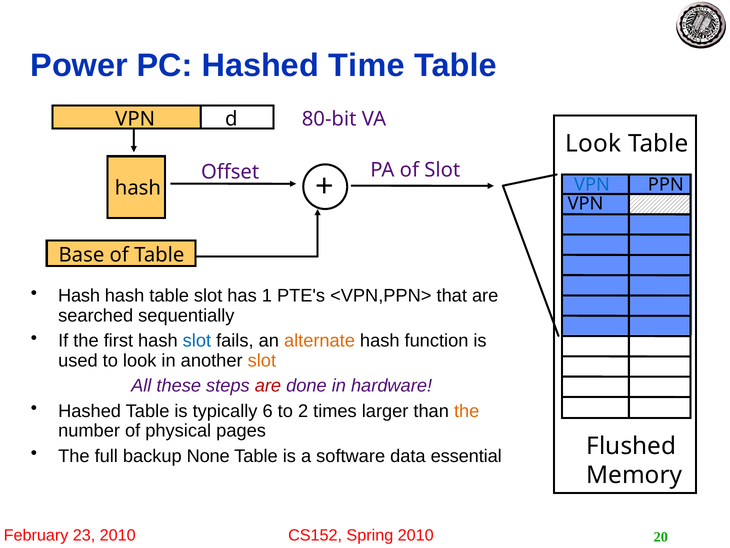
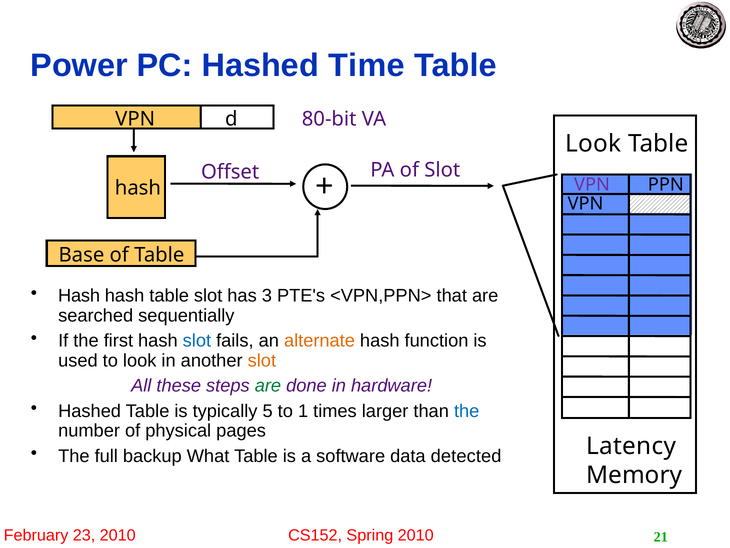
VPN colour: blue -> purple (592, 184)
1: 1 -> 3 (267, 296)
are colour: red -> green (268, 386)
6: 6 -> 5 (268, 411)
2: 2 -> 1 (303, 411)
the colour: orange -> blue (467, 411)
Flushed: Flushed -> Latency (631, 446)
None: None -> What (208, 456)
essential: essential -> detected (466, 456)
20: 20 -> 21 (661, 537)
